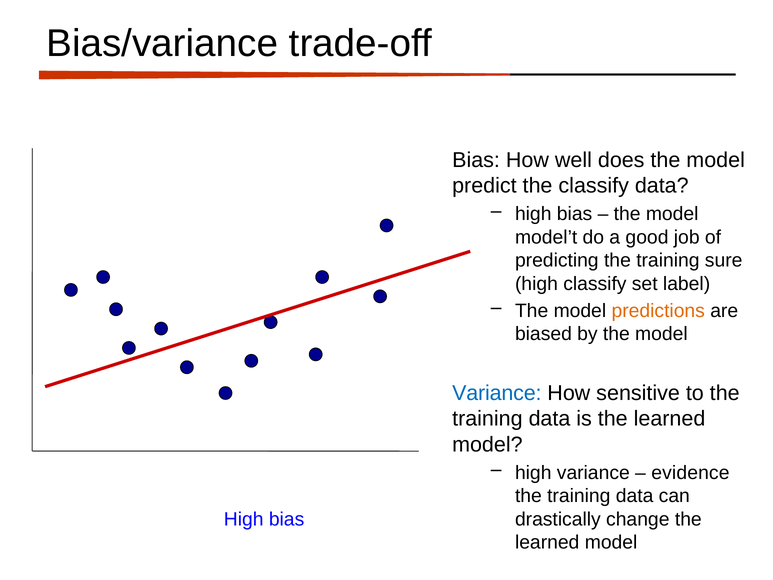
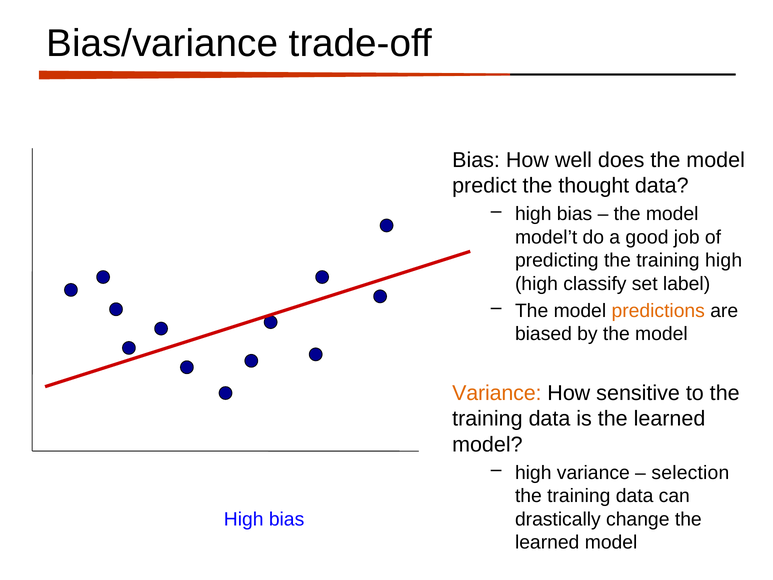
the classify: classify -> thought (594, 186)
training sure: sure -> high (724, 260)
Variance colour: blue -> orange (497, 393)
evidence: evidence -> selection (690, 473)
